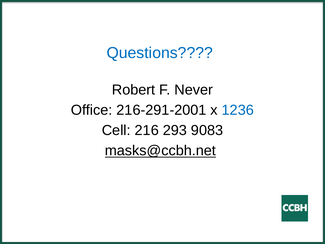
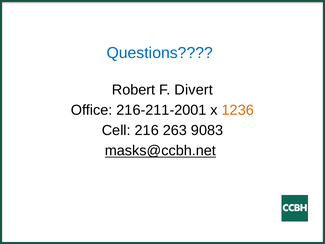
Never: Never -> Divert (194, 90)
216-291-2001: 216-291-2001 -> 216-211-2001 (161, 110)
1236 colour: blue -> orange (238, 110)
293: 293 -> 263 (175, 130)
